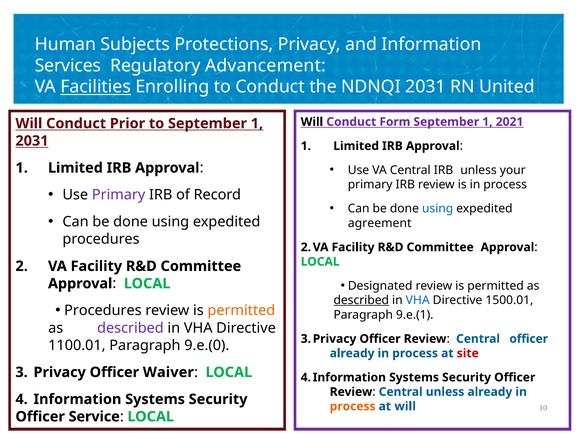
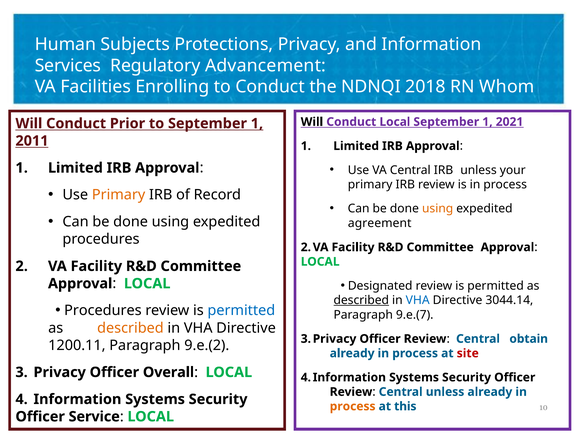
Facilities underline: present -> none (96, 87)
NDNQI 2031: 2031 -> 2018 (426, 87)
United: United -> Whom (507, 87)
Conduct Form: Form -> Local (395, 122)
2031: 2031 -> 2011 (32, 141)
Primary colour: purple -> orange (119, 195)
using colour: blue -> orange (438, 209)
1500.01: 1500.01 -> 3044.14 (509, 300)
permitted colour: orange -> blue (241, 311)
9.e.(1: 9.e.(1 -> 9.e.(7 (415, 315)
described colour: purple -> orange (130, 328)
Central officer: officer -> obtain (529, 339)
1100.01: 1100.01 -> 1200.11 (77, 345)
9.e.(0: 9.e.(0 -> 9.e.(2 (207, 345)
Waiver: Waiver -> Overall (169, 372)
at will: will -> this (405, 407)
